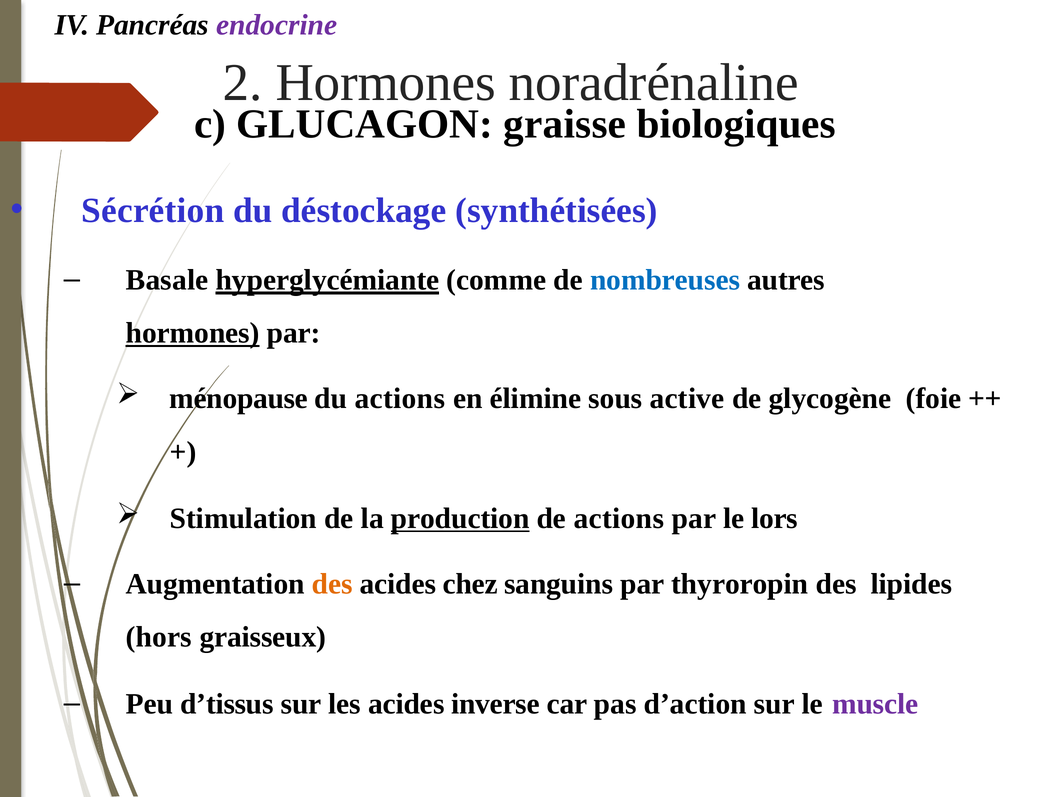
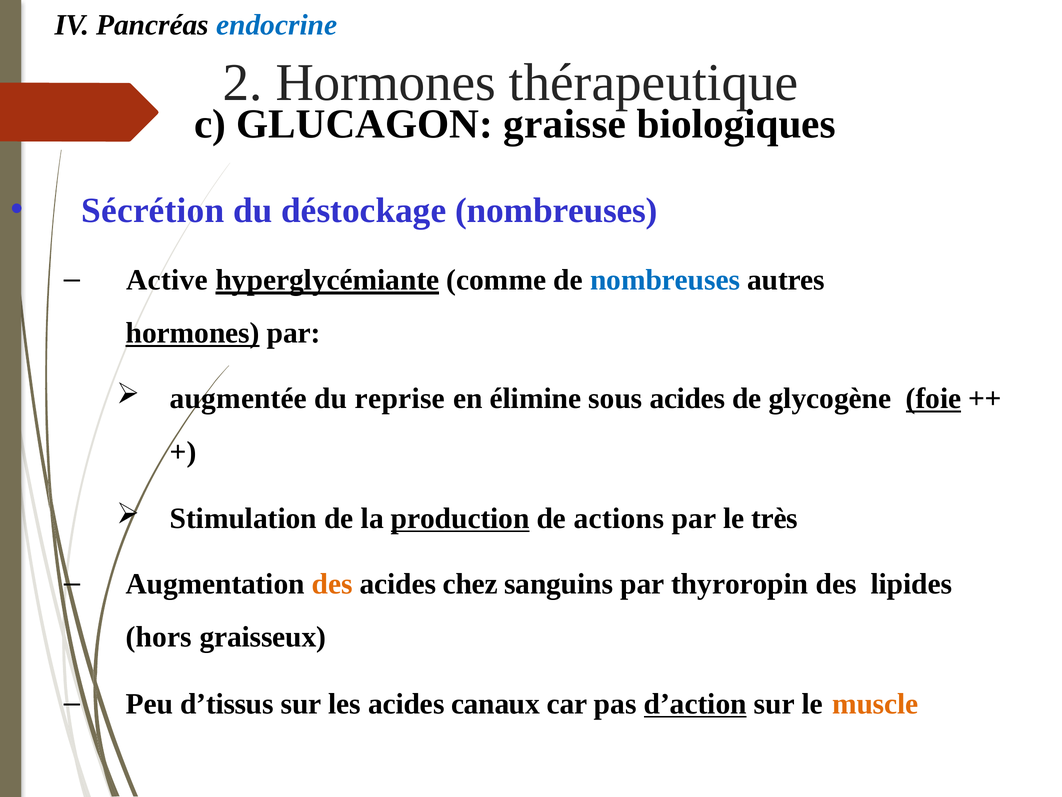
endocrine colour: purple -> blue (277, 25)
noradrénaline: noradrénaline -> thérapeutique (654, 83)
déstockage synthétisées: synthétisées -> nombreuses (557, 210)
Basale: Basale -> Active (167, 280)
ménopause: ménopause -> augmentée (238, 398)
du actions: actions -> reprise (400, 398)
sous active: active -> acides (687, 398)
foie underline: none -> present (934, 398)
lors: lors -> très (775, 518)
inverse: inverse -> canaux (496, 704)
d’action underline: none -> present (695, 704)
muscle colour: purple -> orange (875, 704)
